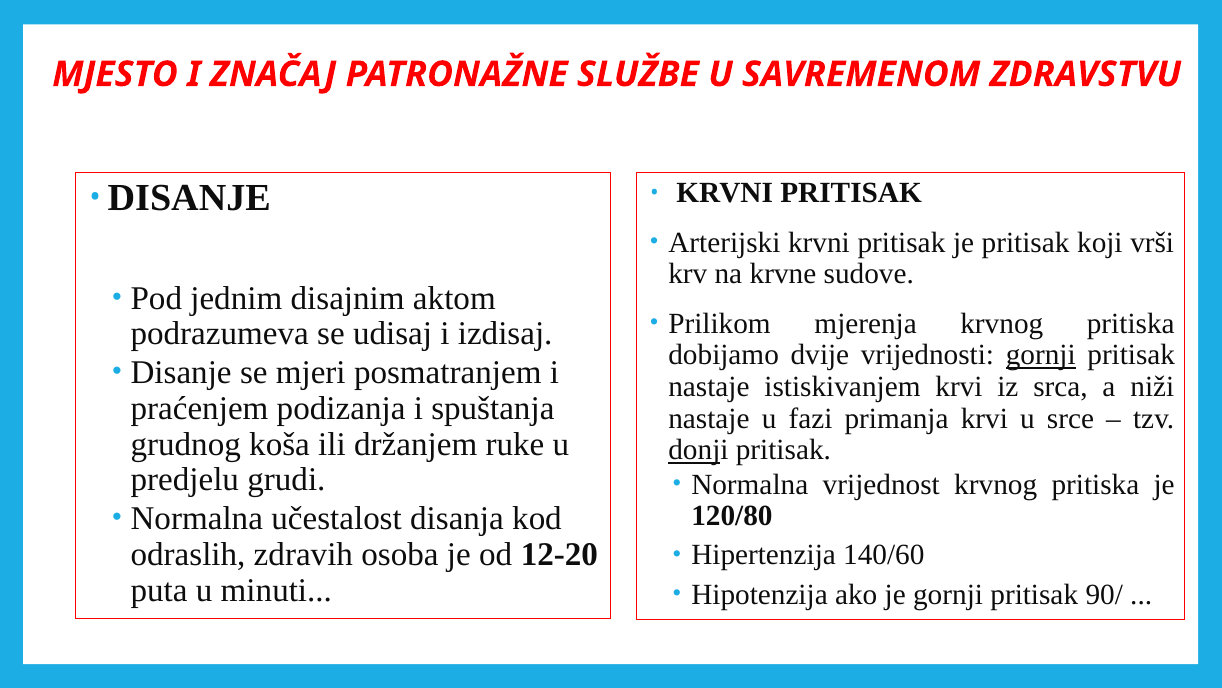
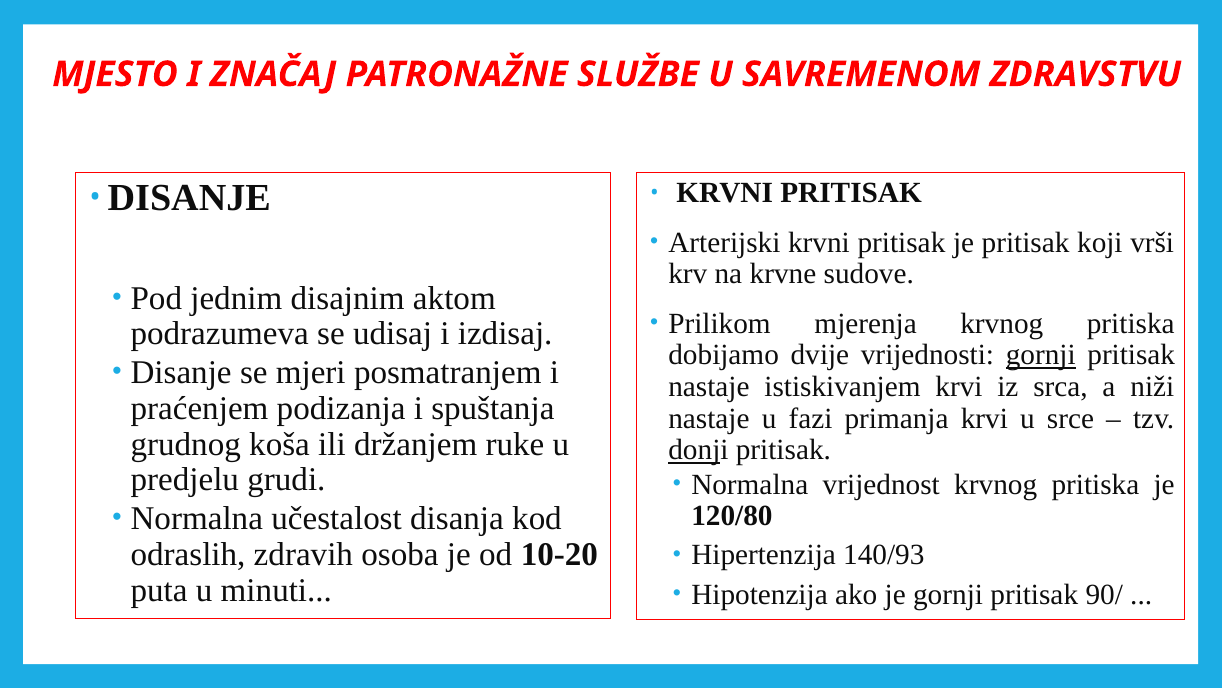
12-20: 12-20 -> 10-20 (559, 554)
140/60: 140/60 -> 140/93 (884, 555)
